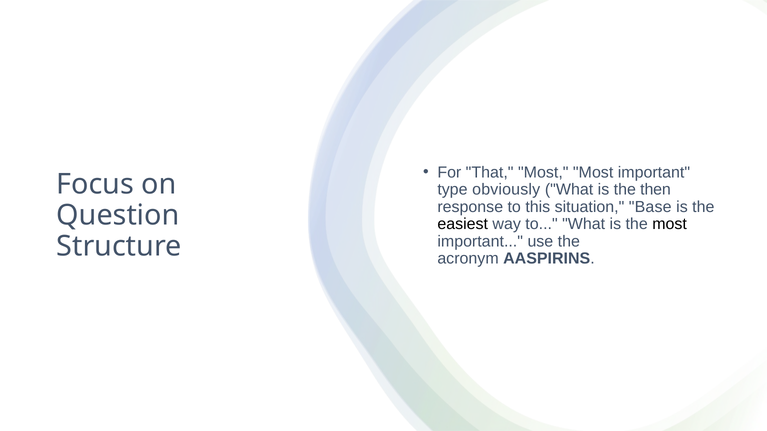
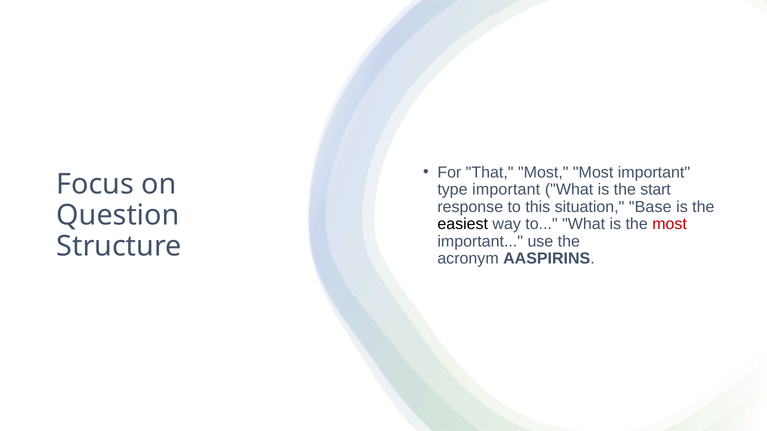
type obviously: obviously -> important (506, 190)
then: then -> start (656, 190)
most colour: black -> red (670, 224)
